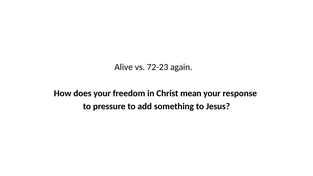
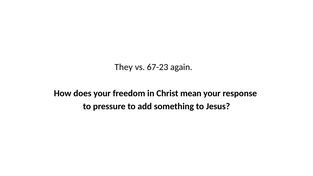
Alive: Alive -> They (124, 67)
72-23: 72-23 -> 67-23 (158, 67)
